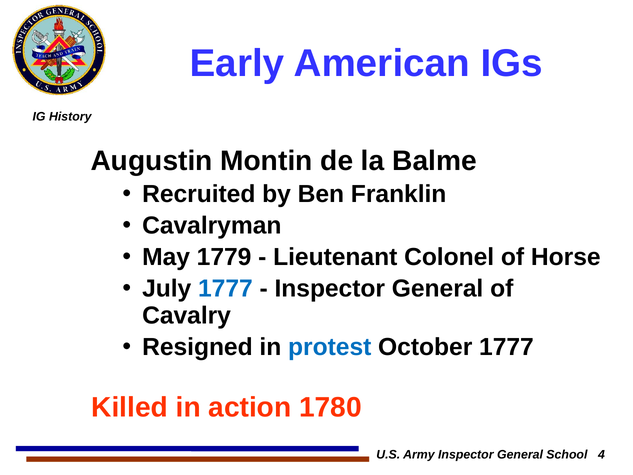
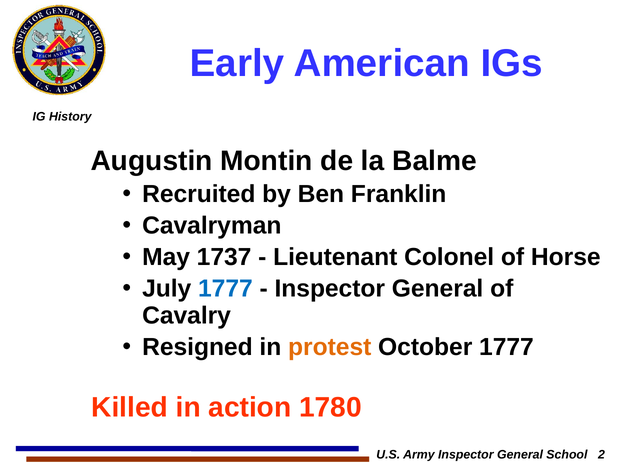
1779: 1779 -> 1737 (224, 257)
protest colour: blue -> orange (330, 347)
4: 4 -> 2 (601, 455)
